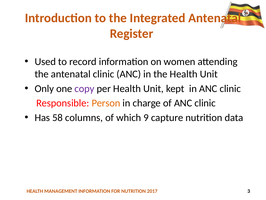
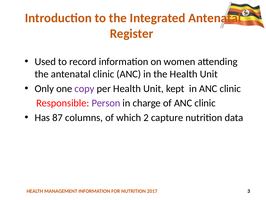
Person colour: orange -> purple (106, 103)
58: 58 -> 87 (58, 117)
9: 9 -> 2 (146, 117)
